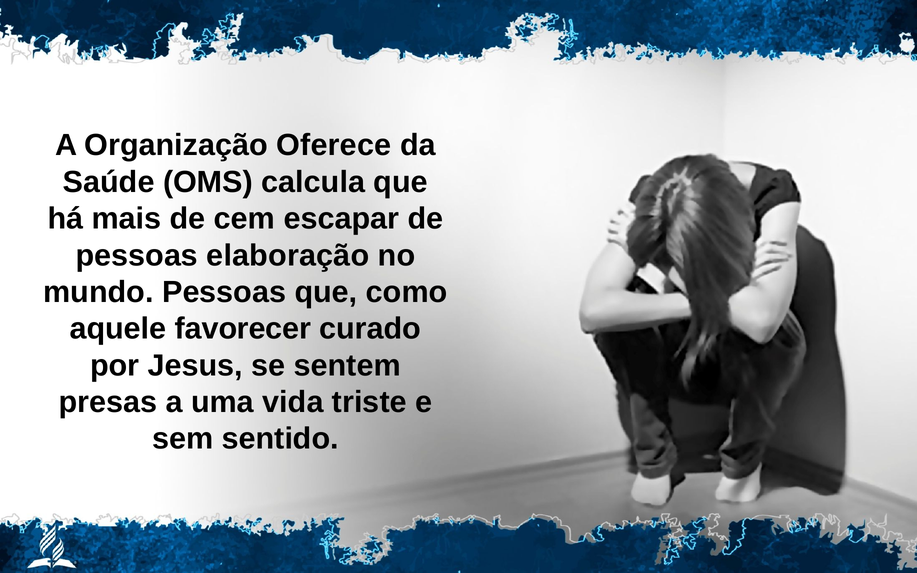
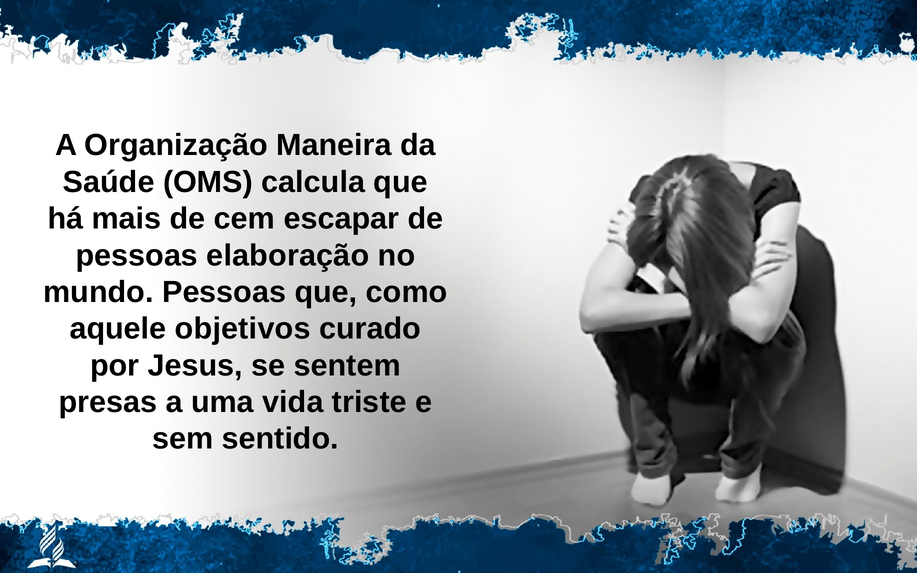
Oferece: Oferece -> Maneira (334, 145)
favorecer: favorecer -> objetivos (243, 329)
